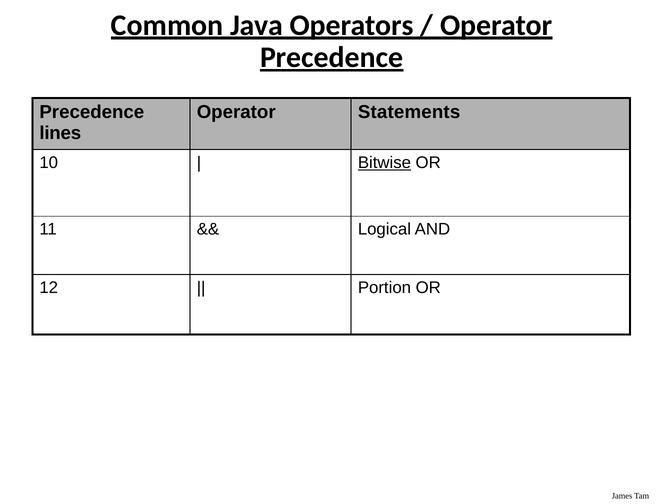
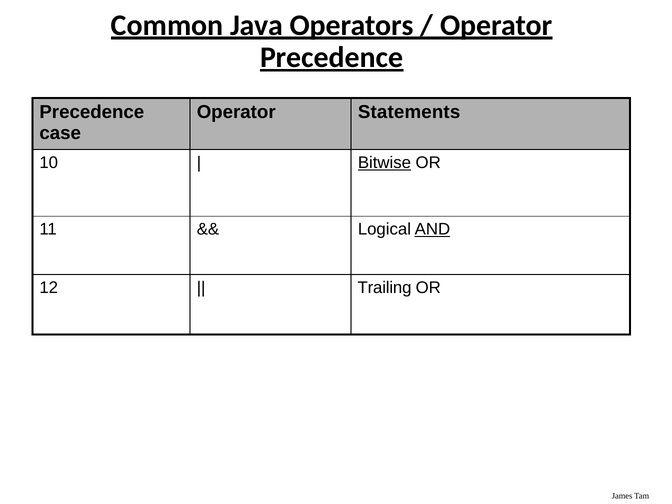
lines: lines -> case (60, 133)
AND underline: none -> present (432, 229)
Portion: Portion -> Trailing (385, 288)
